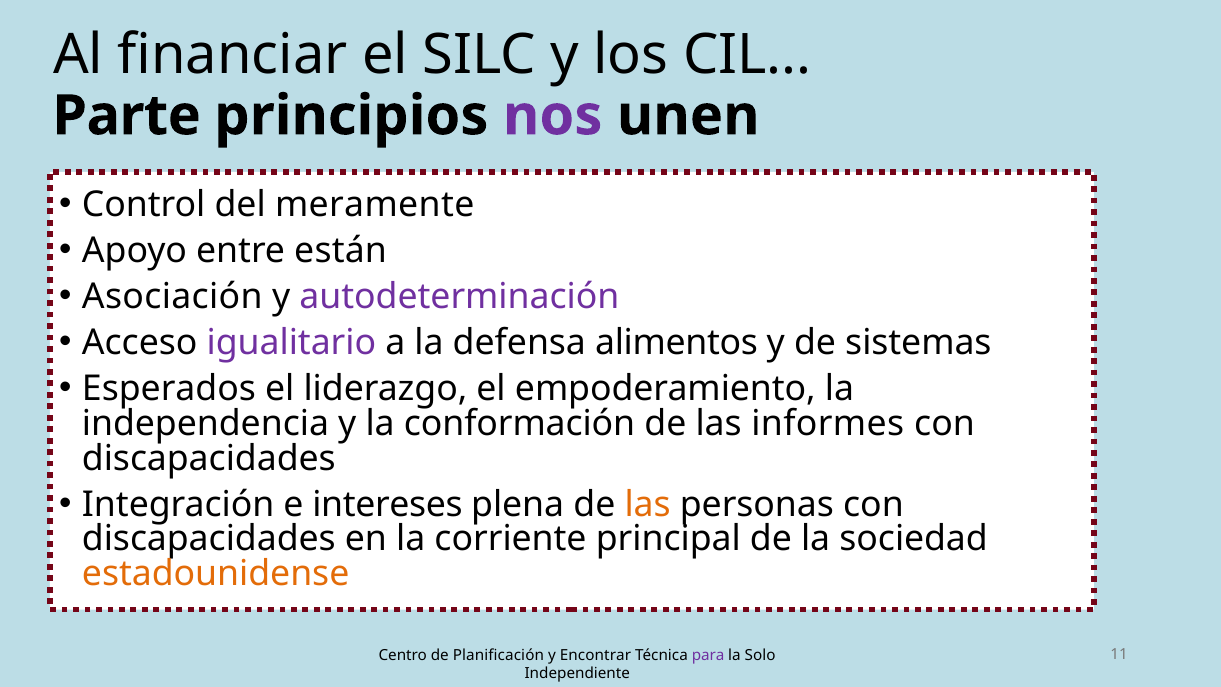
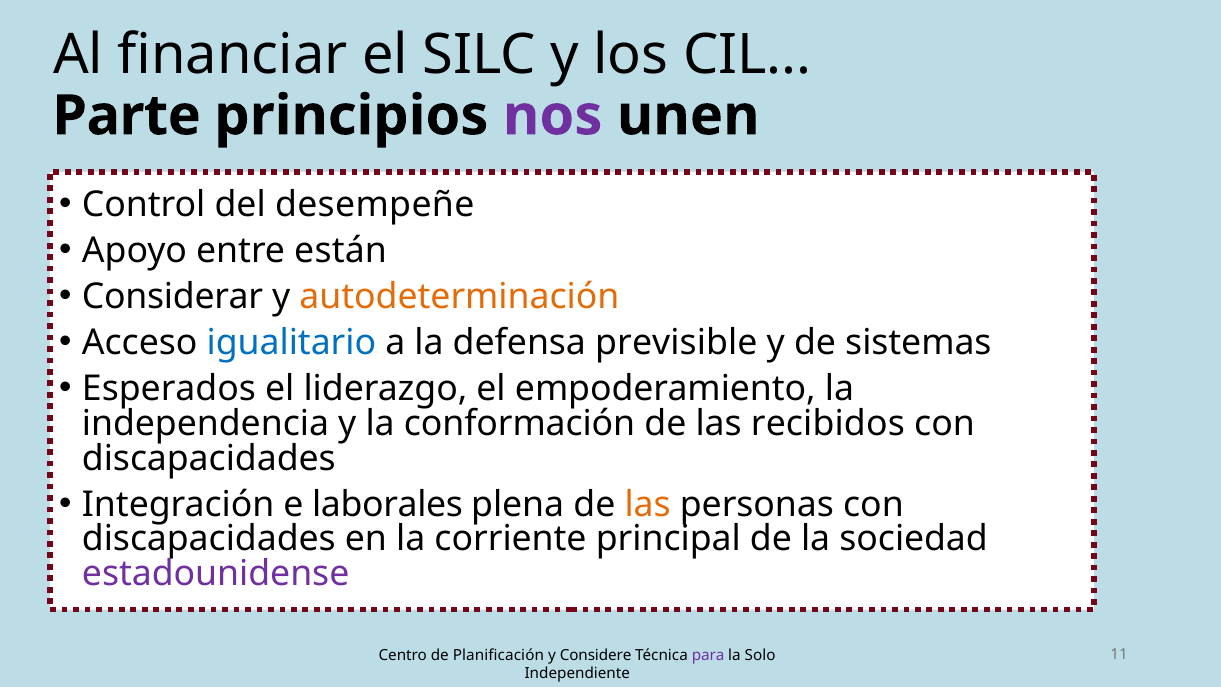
meramente: meramente -> desempeñe (375, 205)
Asociación: Asociación -> Considerar (173, 297)
autodeterminación colour: purple -> orange (459, 297)
igualitario colour: purple -> blue (291, 343)
alimentos: alimentos -> previsible (676, 343)
informes: informes -> recibidos (828, 424)
intereses: intereses -> laborales (387, 504)
estadounidense colour: orange -> purple (216, 574)
Encontrar: Encontrar -> Considere (596, 655)
